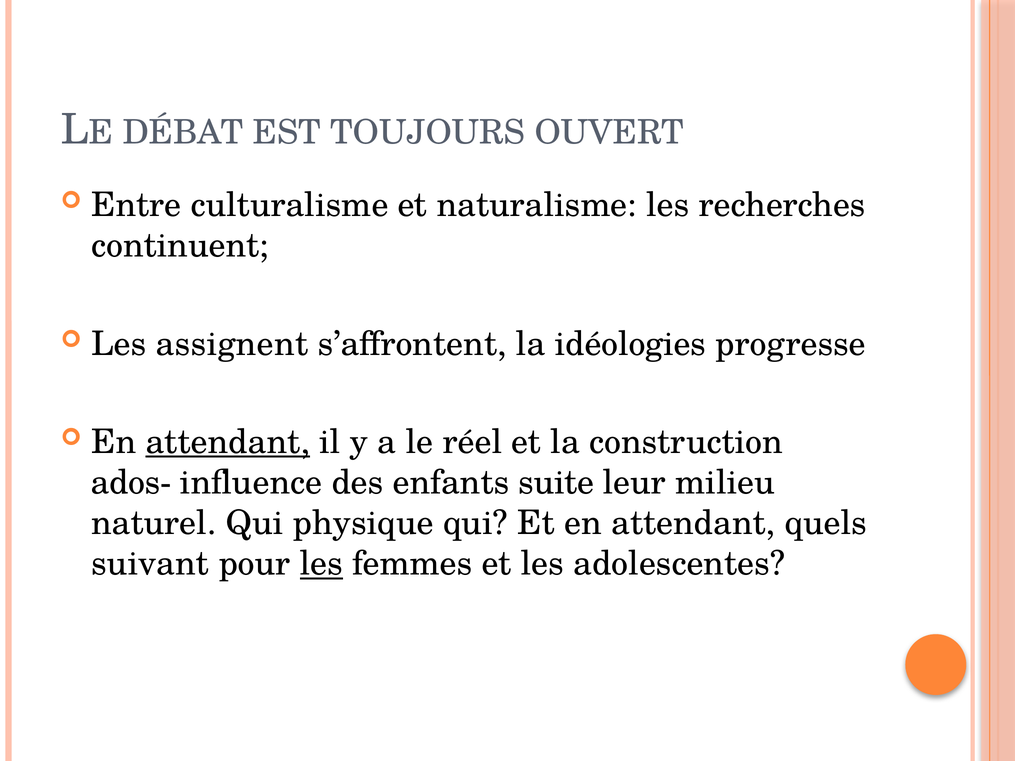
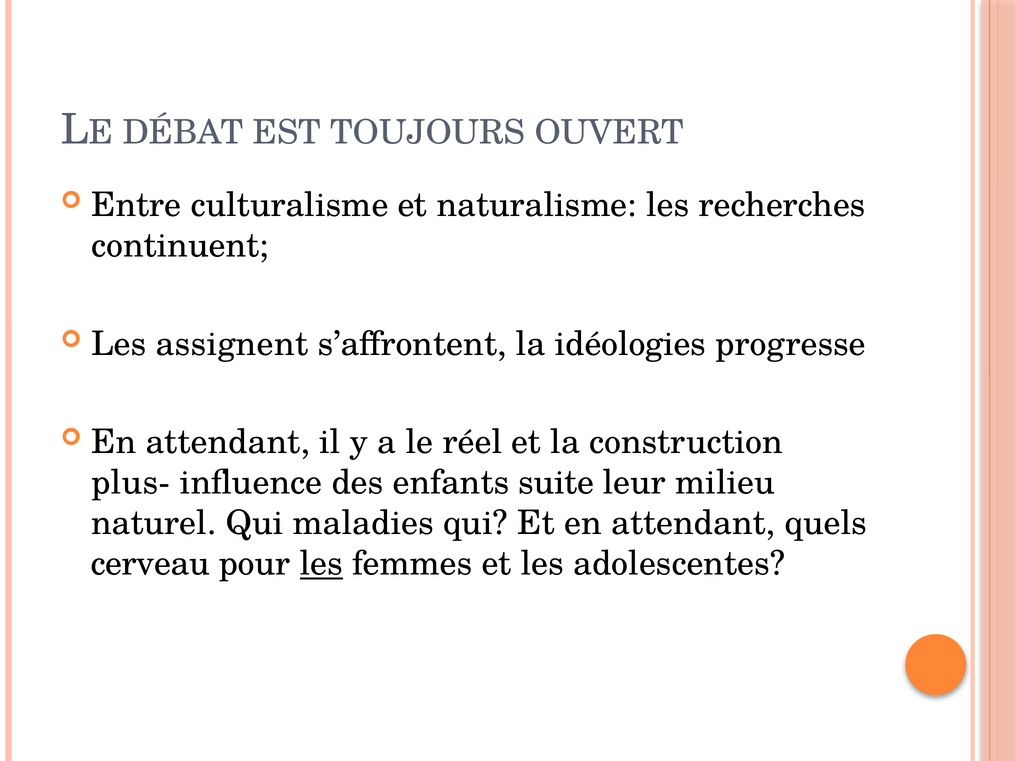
attendant underline: present -> none (228, 442)
ados-: ados- -> plus- (131, 483)
physique: physique -> maladies (363, 523)
suivant: suivant -> cerveau (150, 564)
